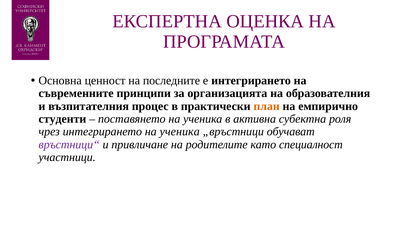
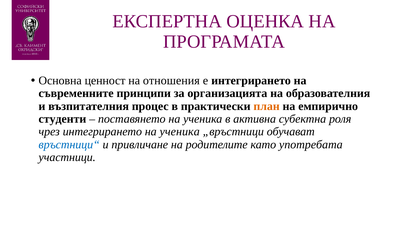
последните: последните -> отношения (171, 81)
връстници“ colour: purple -> blue (69, 145)
специалност: специалност -> употребата (311, 145)
